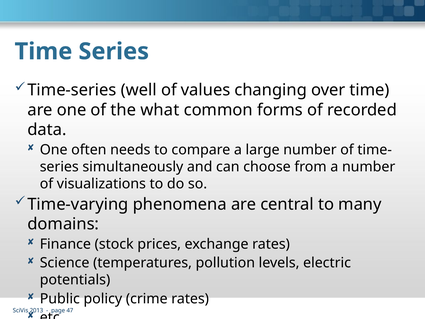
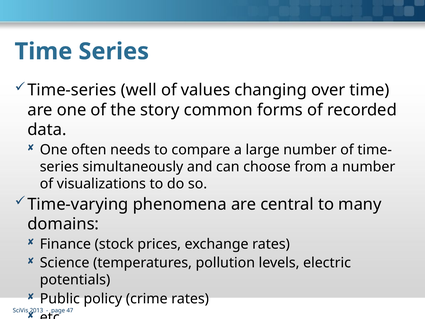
what: what -> story (160, 110)
